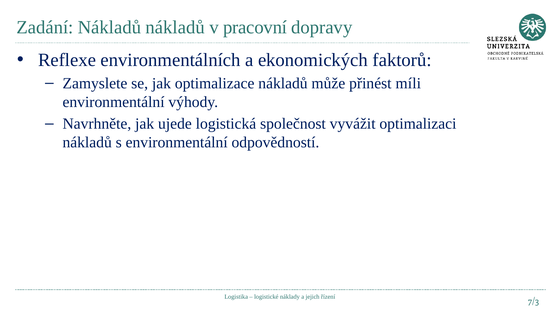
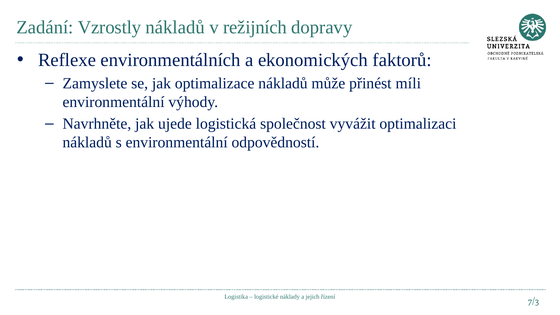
Zadání Nákladů: Nákladů -> Vzrostly (109, 27)
pracovní: pracovní -> režijních (255, 27)
